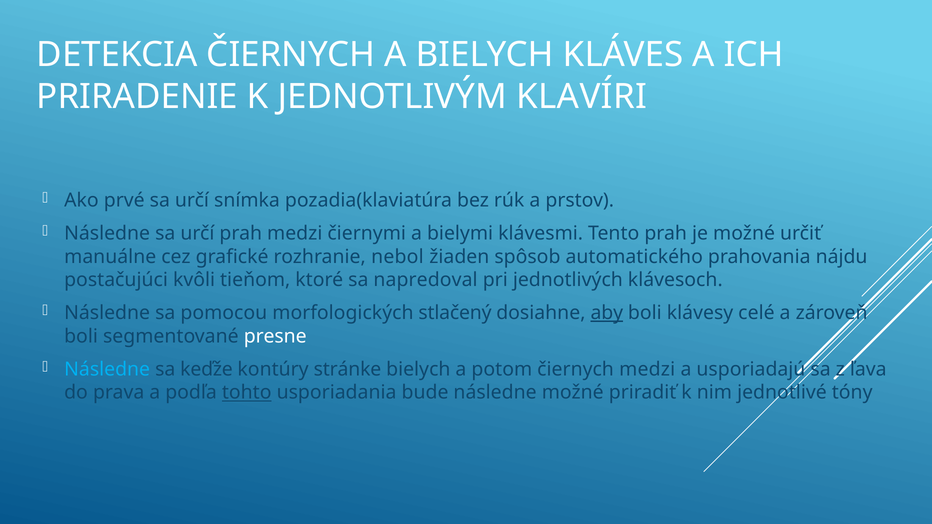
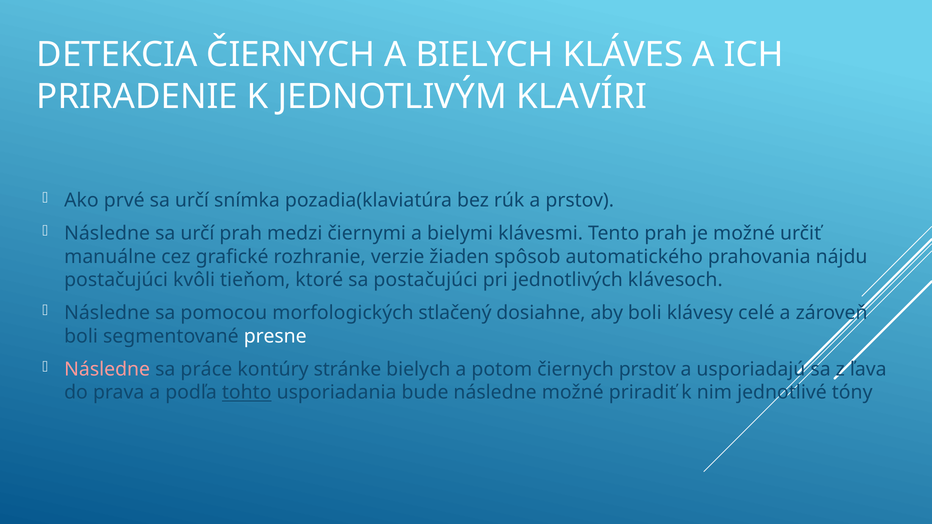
nebol: nebol -> verzie (398, 257)
sa napredoval: napredoval -> postačujúci (426, 280)
aby underline: present -> none (607, 313)
Následne colour: light blue -> pink (107, 369)
keďže: keďže -> práce (206, 369)
čiernych medzi: medzi -> prstov (647, 369)
